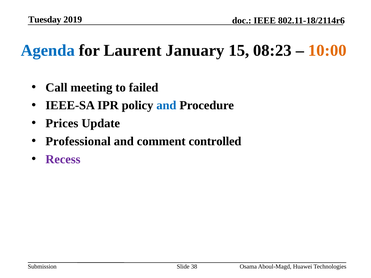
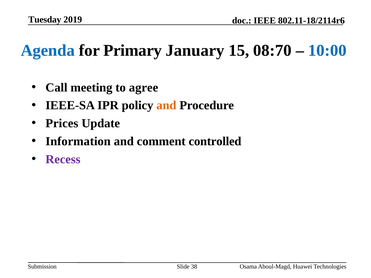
Laurent: Laurent -> Primary (133, 51)
08:23: 08:23 -> 08:70 (272, 51)
10:00 colour: orange -> blue (327, 51)
failed: failed -> agree (144, 88)
and colour: blue -> orange (166, 106)
Professional: Professional -> Information (78, 141)
